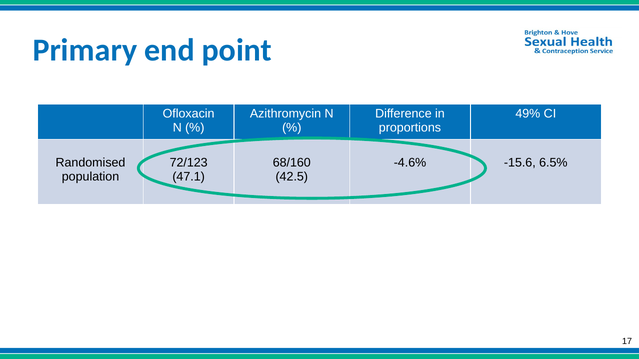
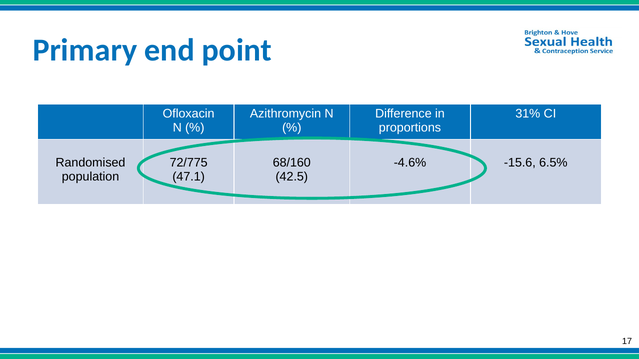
49%: 49% -> 31% (528, 114)
72/123: 72/123 -> 72/775 (189, 163)
